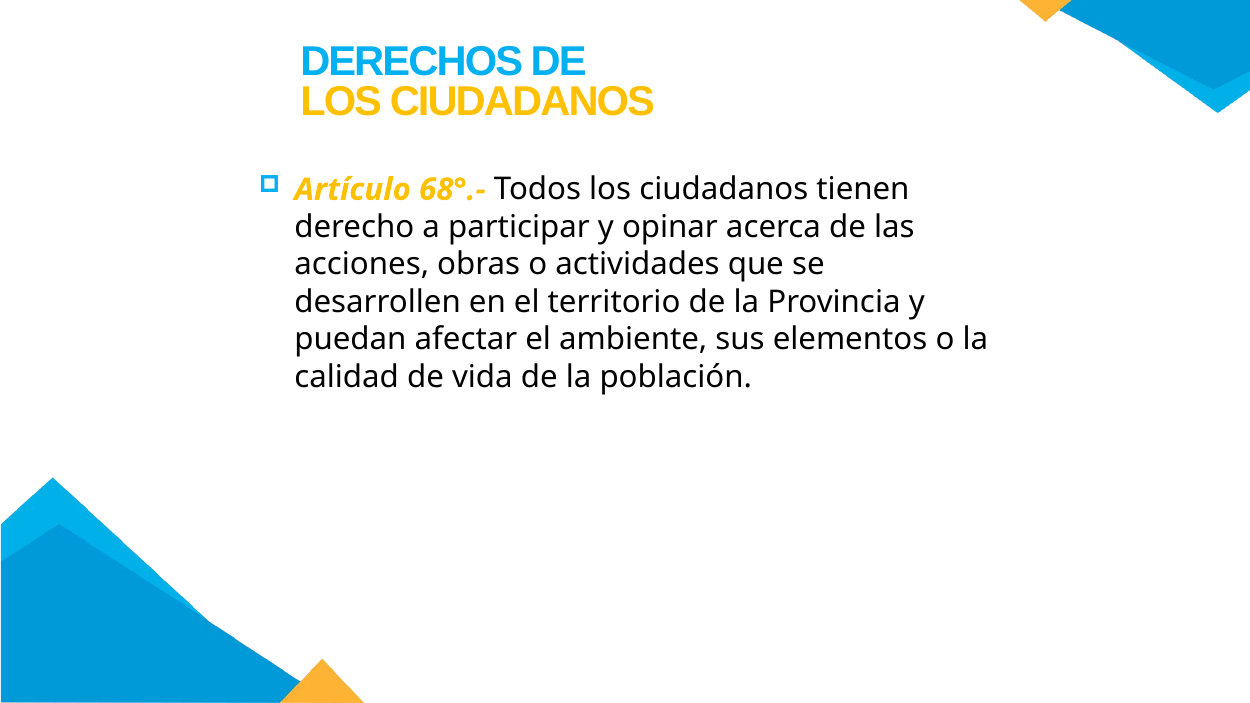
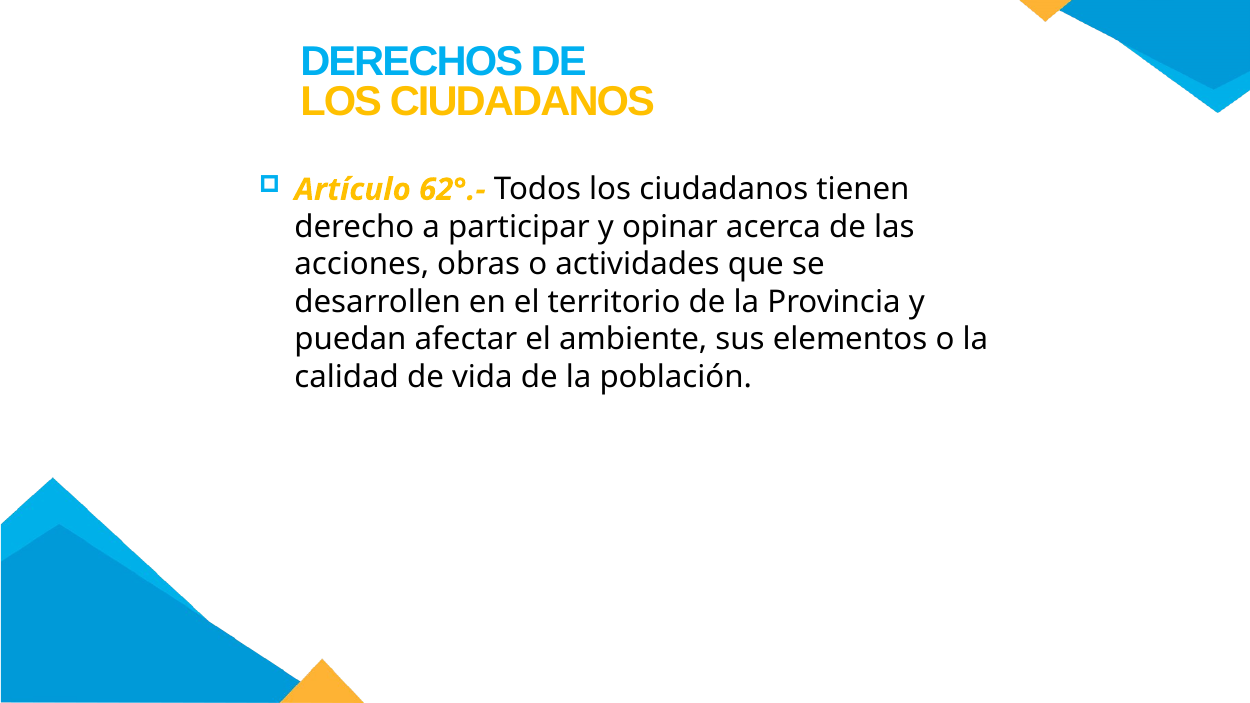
68°.-: 68°.- -> 62°.- (452, 190)
